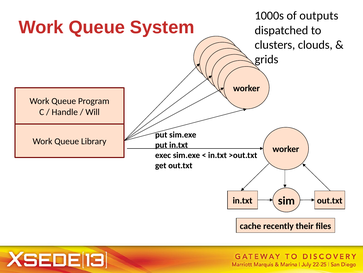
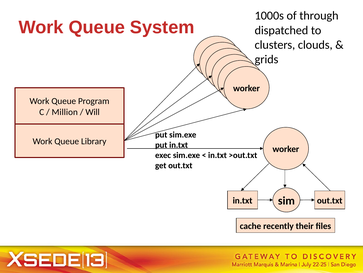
outputs: outputs -> through (319, 16)
Handle: Handle -> Million (65, 112)
